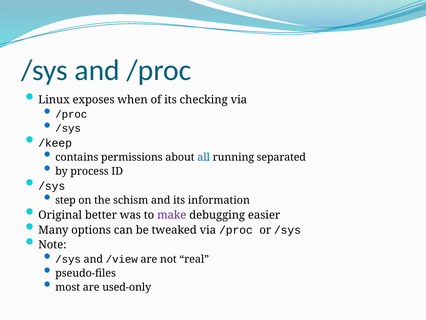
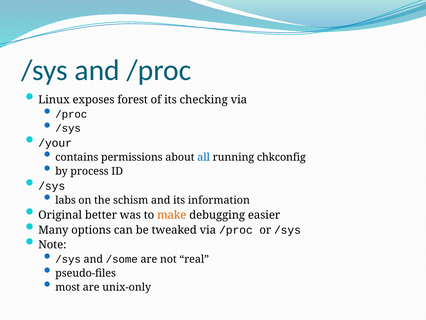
when: when -> forest (133, 100)
/keep: /keep -> /your (55, 143)
separated: separated -> chkconfig (281, 157)
step: step -> labs (66, 200)
make colour: purple -> orange (172, 215)
/view: /view -> /some (122, 259)
used-only: used-only -> unix-only (127, 287)
